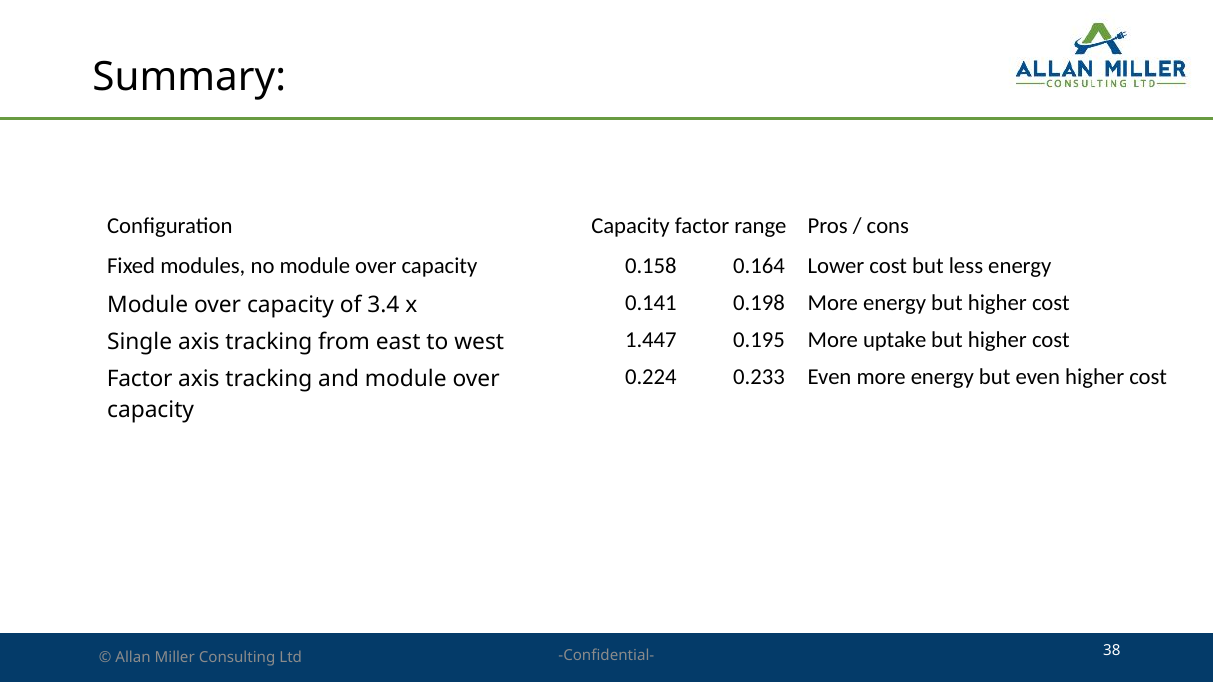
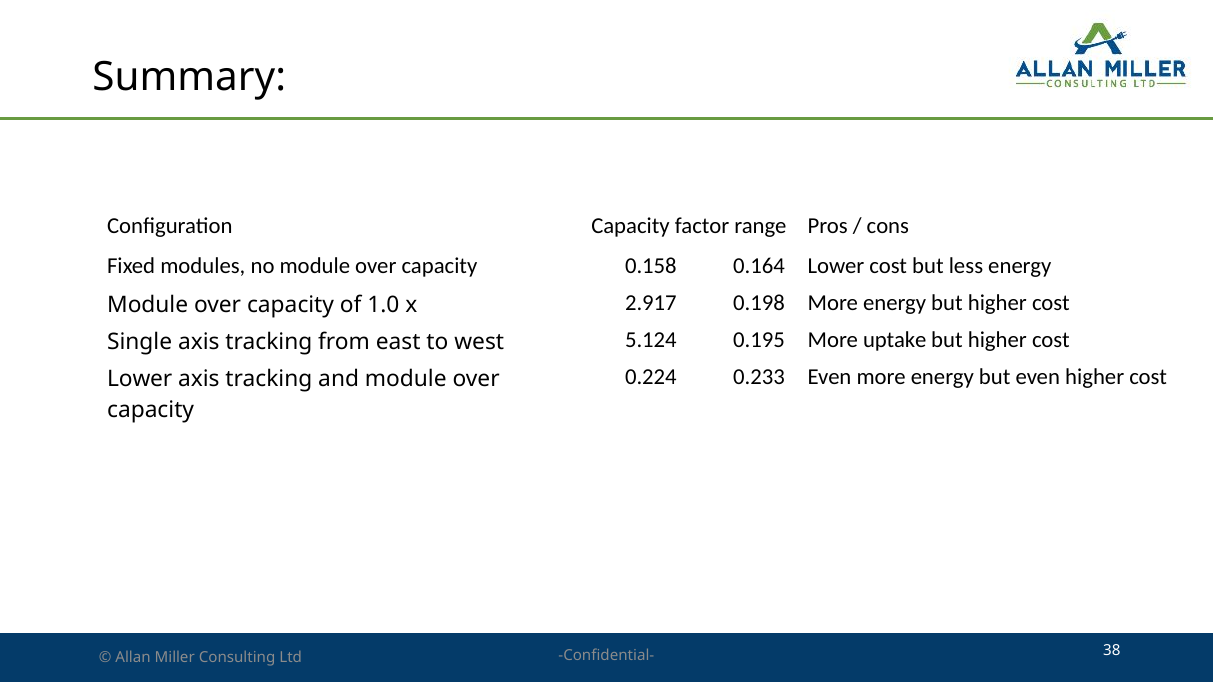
3.4: 3.4 -> 1.0 (383, 305)
0.141: 0.141 -> 2.917 (651, 303)
1.447: 1.447 -> 5.124 (651, 340)
Factor: Factor -> Lower (140, 379)
